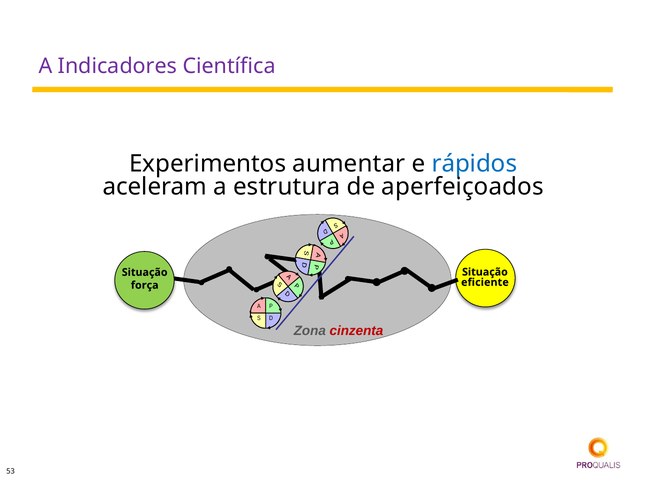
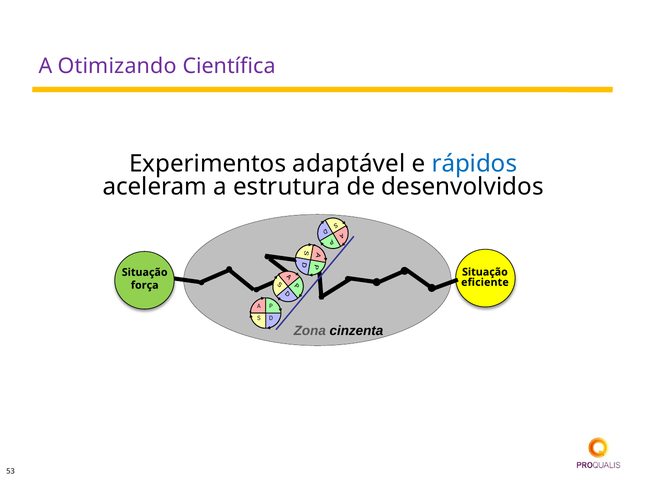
Indicadores: Indicadores -> Otimizando (117, 66)
aumentar: aumentar -> adaptável (349, 164)
aperfeiçoados: aperfeiçoados -> desenvolvidos (463, 186)
cinzenta colour: red -> black (356, 331)
